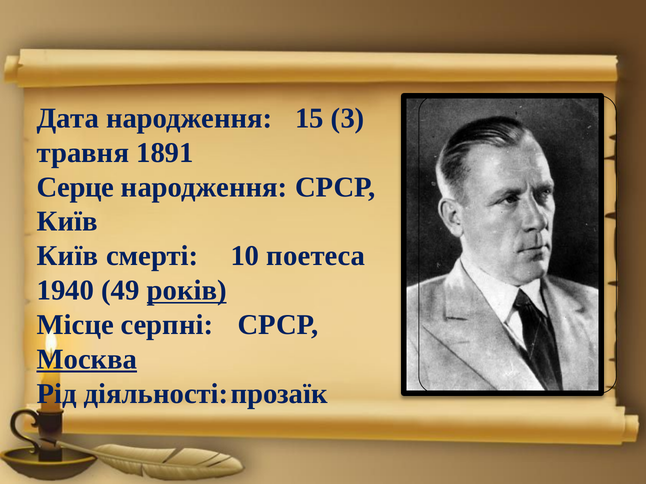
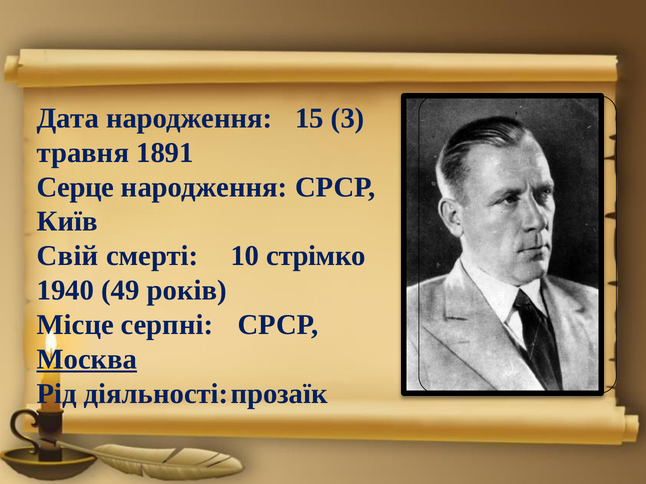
Київ: Київ -> Свій (68, 256)
поетеса: поетеса -> стрімко (316, 256)
років underline: present -> none (187, 291)
